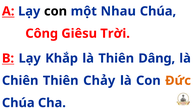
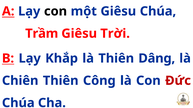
một Nhau: Nhau -> Giêsu (118, 11)
Công: Công -> Trầm (42, 34)
Chảy: Chảy -> Công (99, 81)
Đức colour: orange -> red (178, 81)
